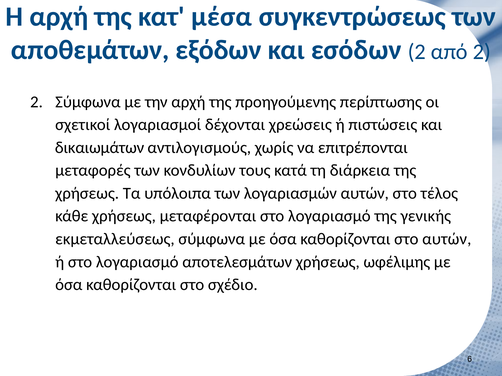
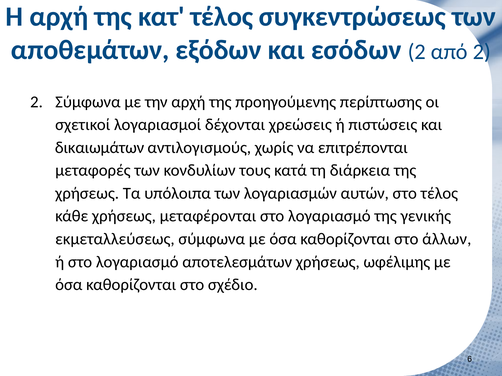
κατ μέσα: μέσα -> τέλος (222, 17)
στο αυτών: αυτών -> άλλων (447, 239)
